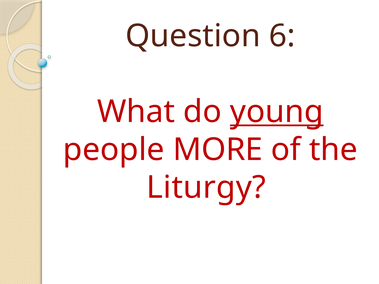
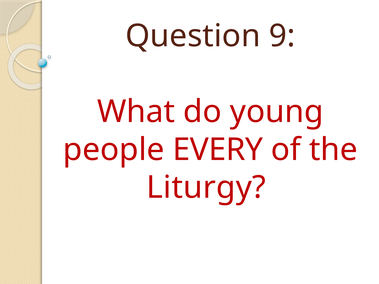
6: 6 -> 9 (282, 36)
young underline: present -> none (277, 112)
MORE: MORE -> EVERY (218, 150)
